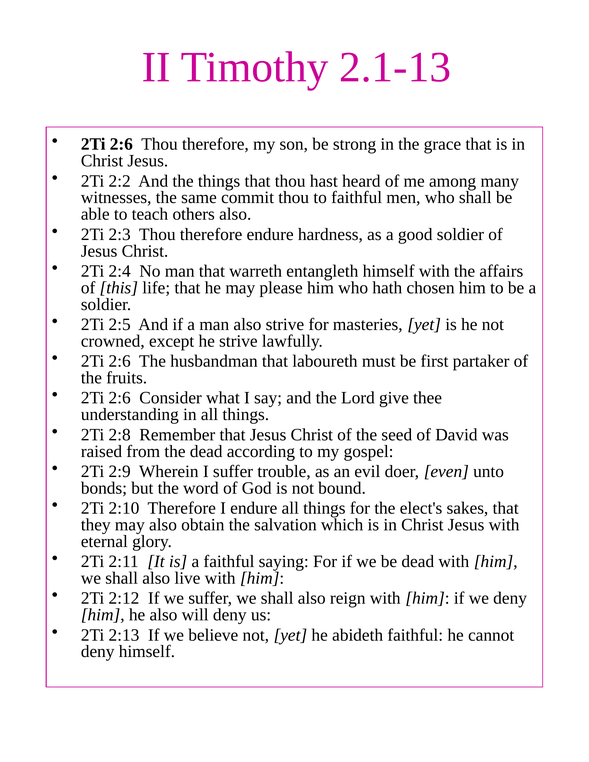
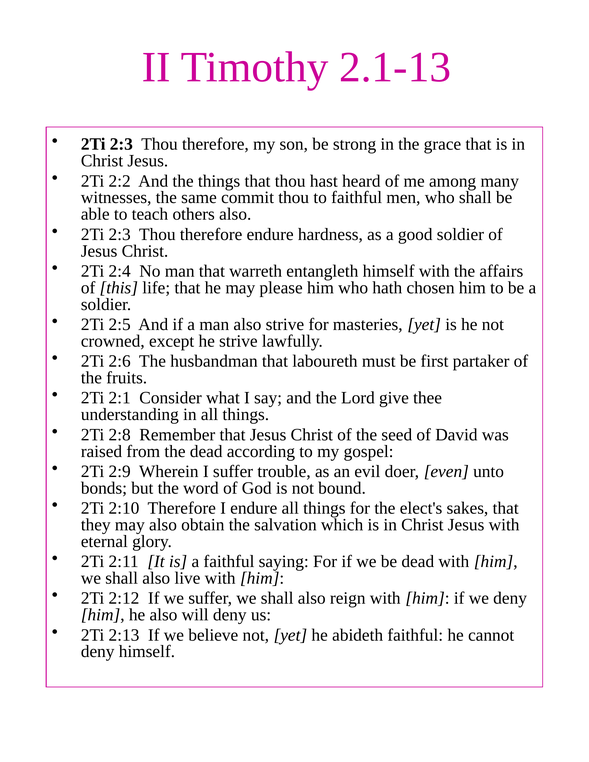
2:6: 2:6 -> 2:3 (121, 144)
2:6: 2:6 -> 2:1 (120, 398)
